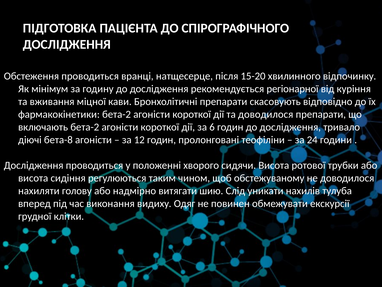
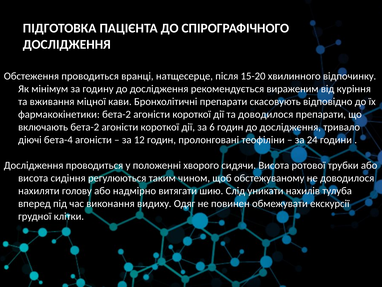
регіонарної: регіонарної -> вираженим (293, 89)
бета-8: бета-8 -> бета-4 (58, 140)
